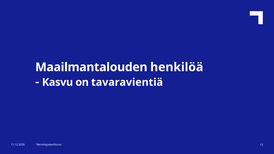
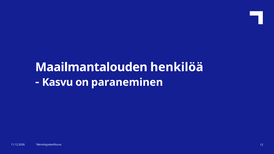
tavaravientiä: tavaravientiä -> paraneminen (127, 82)
